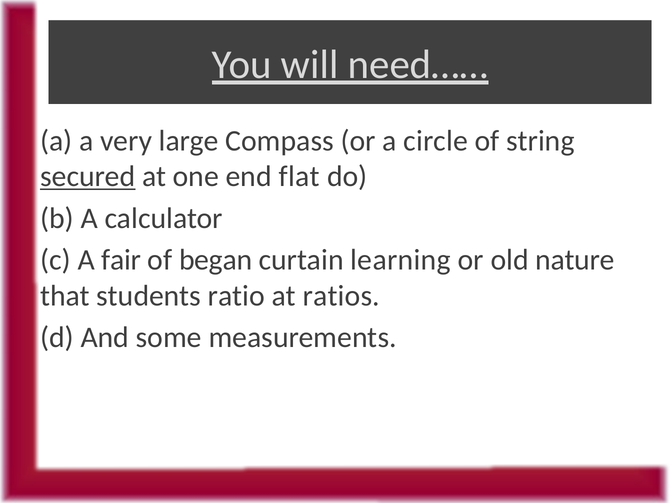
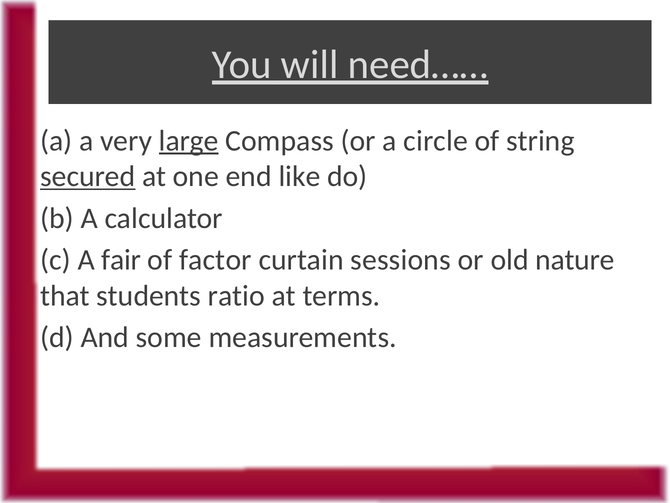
large underline: none -> present (189, 141)
flat: flat -> like (299, 176)
began: began -> factor (215, 260)
learning: learning -> sessions (401, 260)
ratios: ratios -> terms (341, 295)
